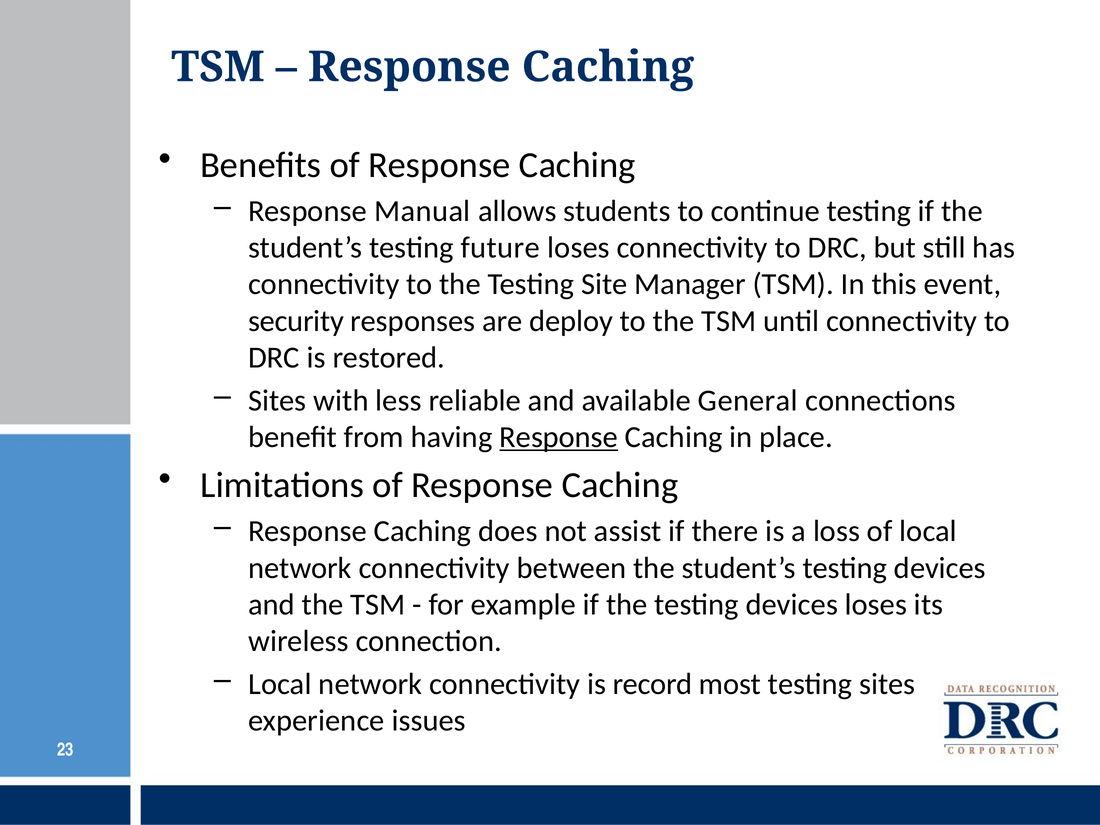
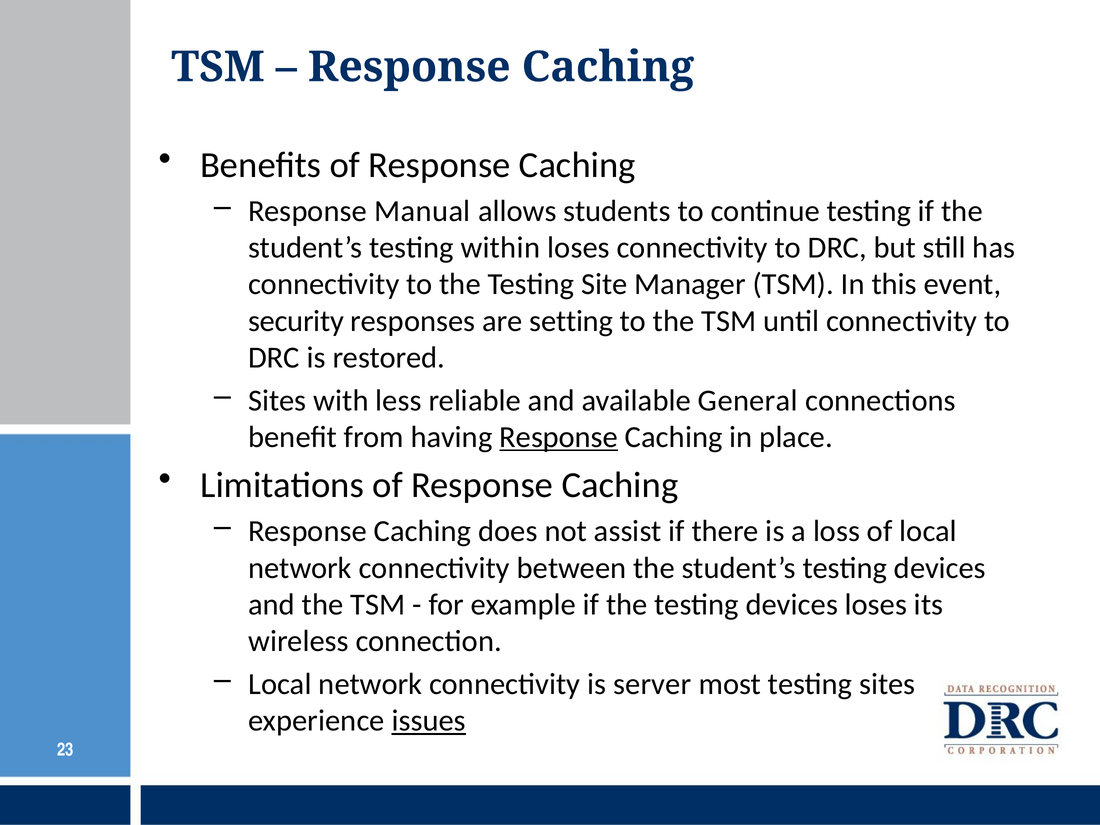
future: future -> within (500, 248)
deploy: deploy -> setting (571, 321)
record: record -> server (652, 684)
issues underline: none -> present (429, 721)
